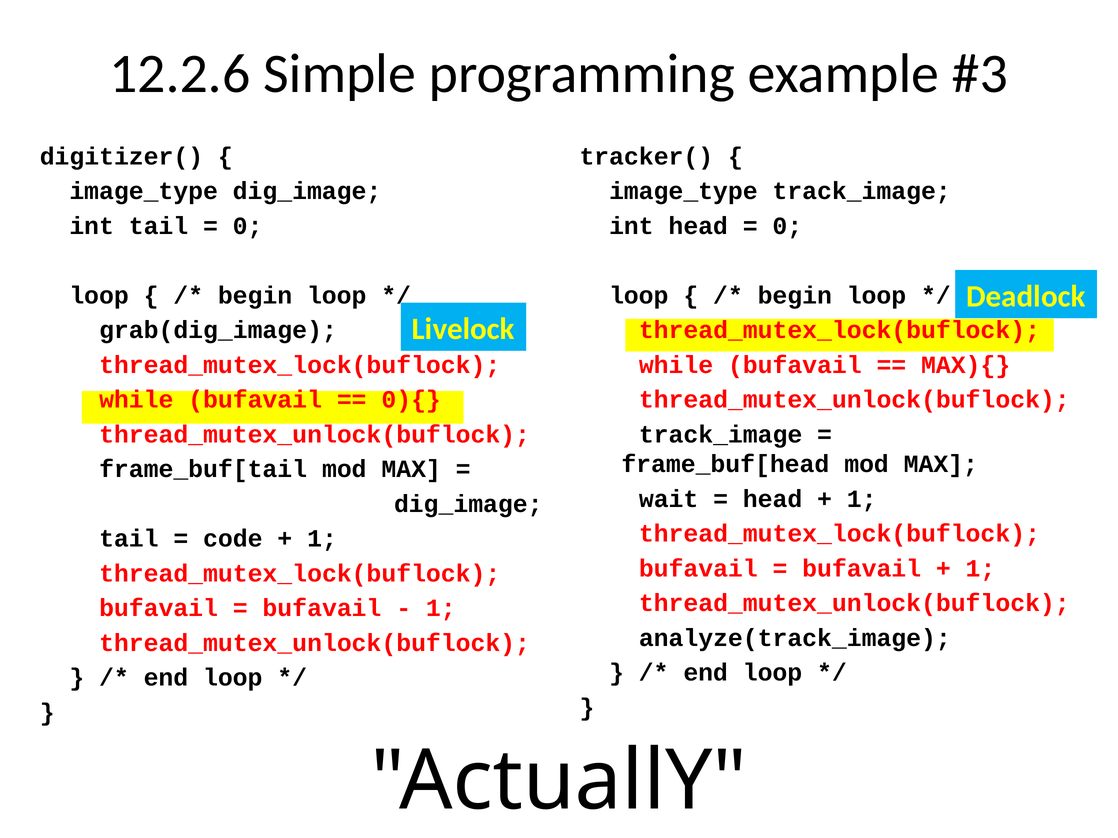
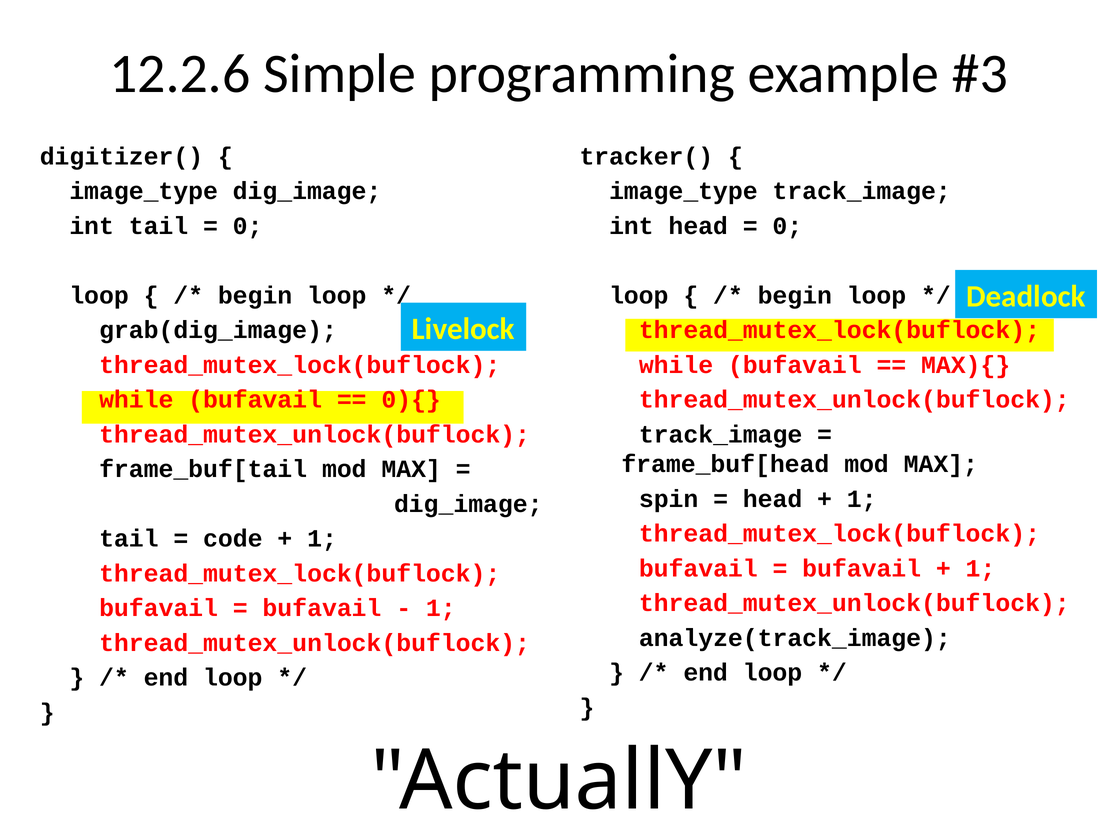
wait: wait -> spin (669, 499)
